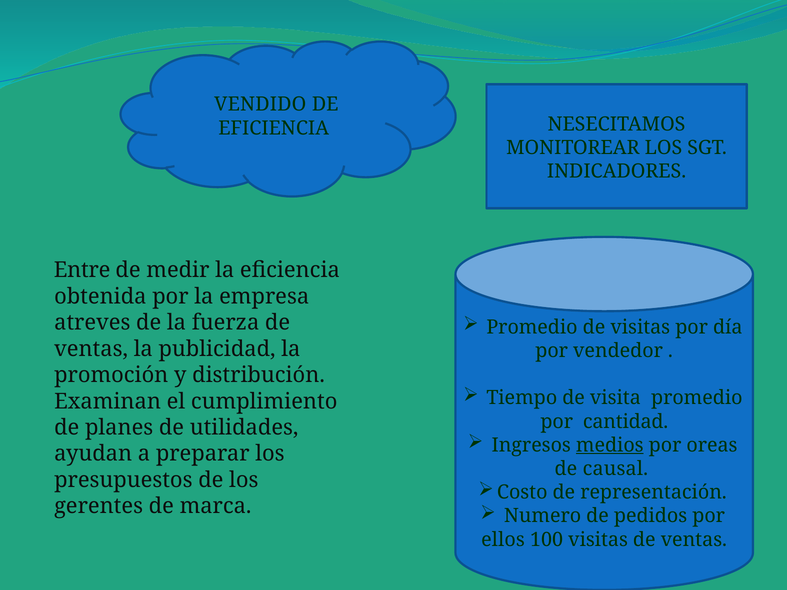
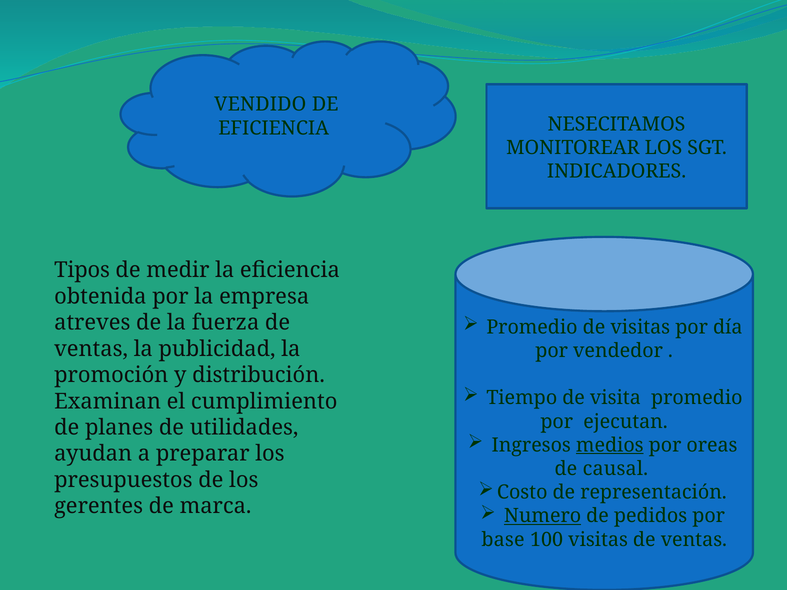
Entre: Entre -> Tipos (82, 270)
cantidad: cantidad -> ejecutan (626, 422)
Numero underline: none -> present (543, 516)
ellos: ellos -> base (503, 540)
